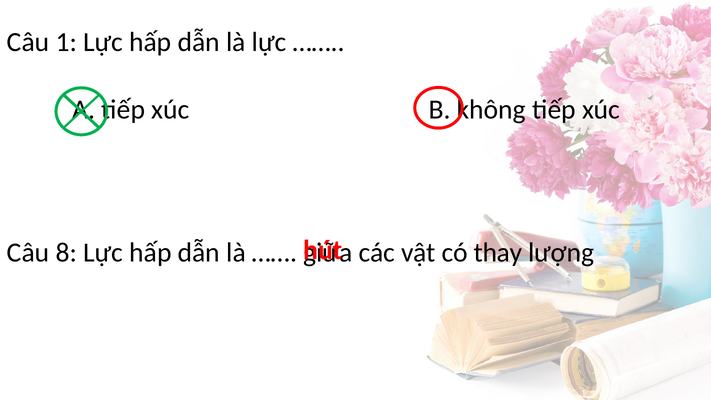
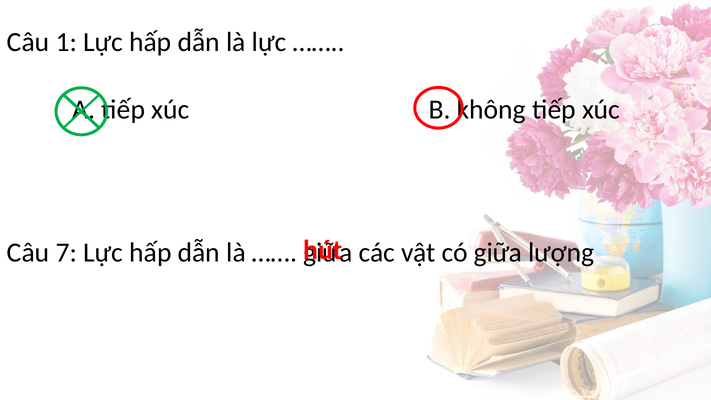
8: 8 -> 7 (66, 252)
có thay: thay -> giữa (498, 252)
